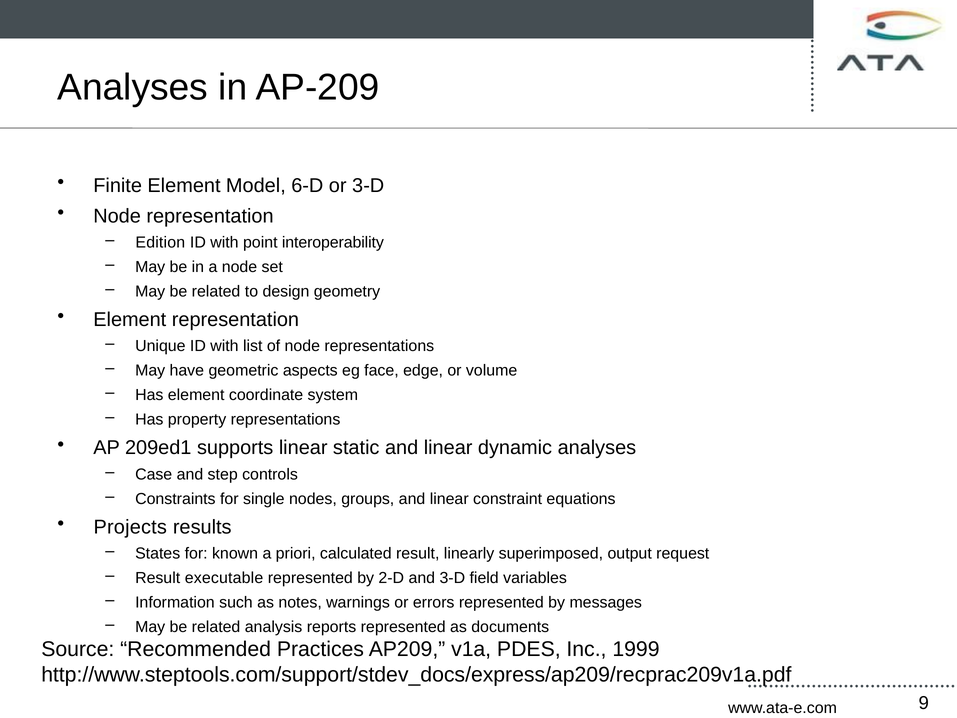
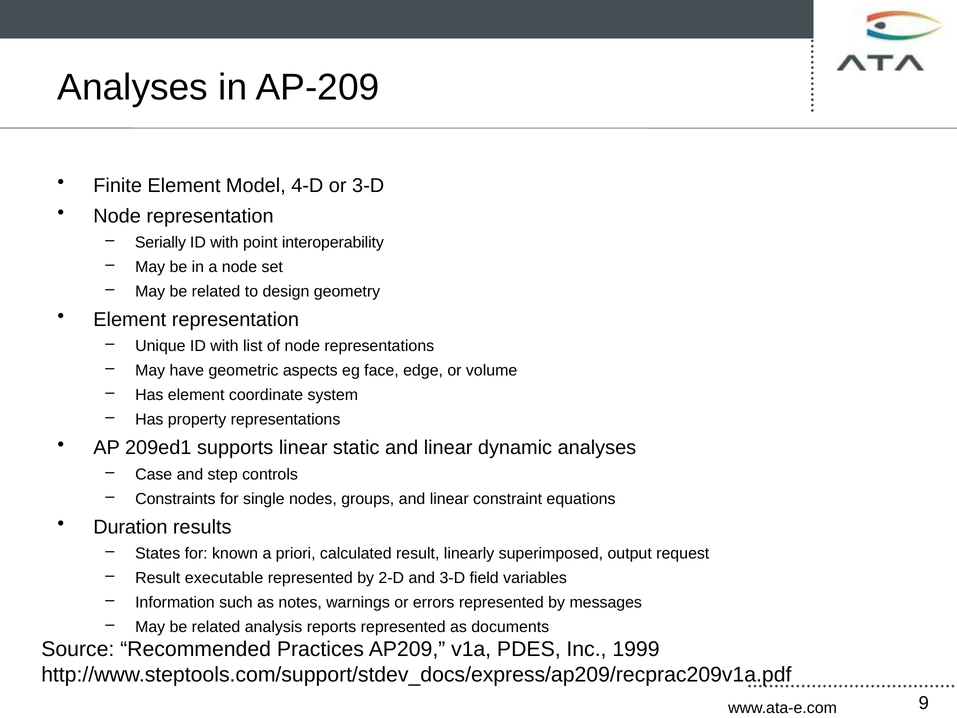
6-D: 6-D -> 4-D (307, 186)
Edition: Edition -> Serially (160, 242)
Projects: Projects -> Duration (130, 527)
